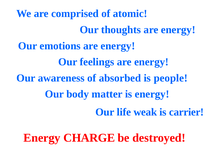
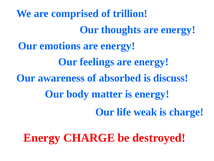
atomic: atomic -> trillion (130, 14)
people: people -> discuss (171, 78)
is carrier: carrier -> charge (186, 112)
